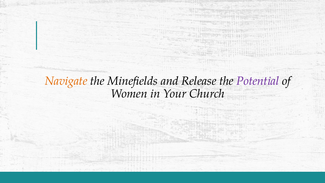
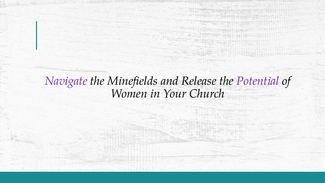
Navigate colour: orange -> purple (66, 81)
